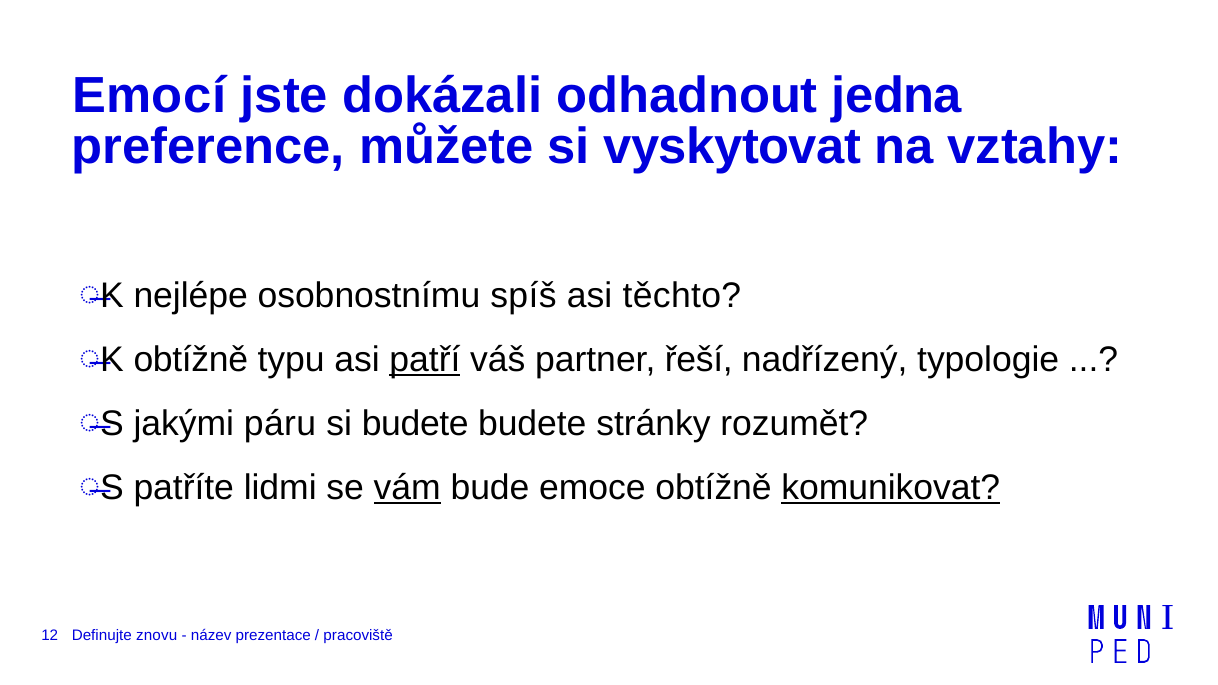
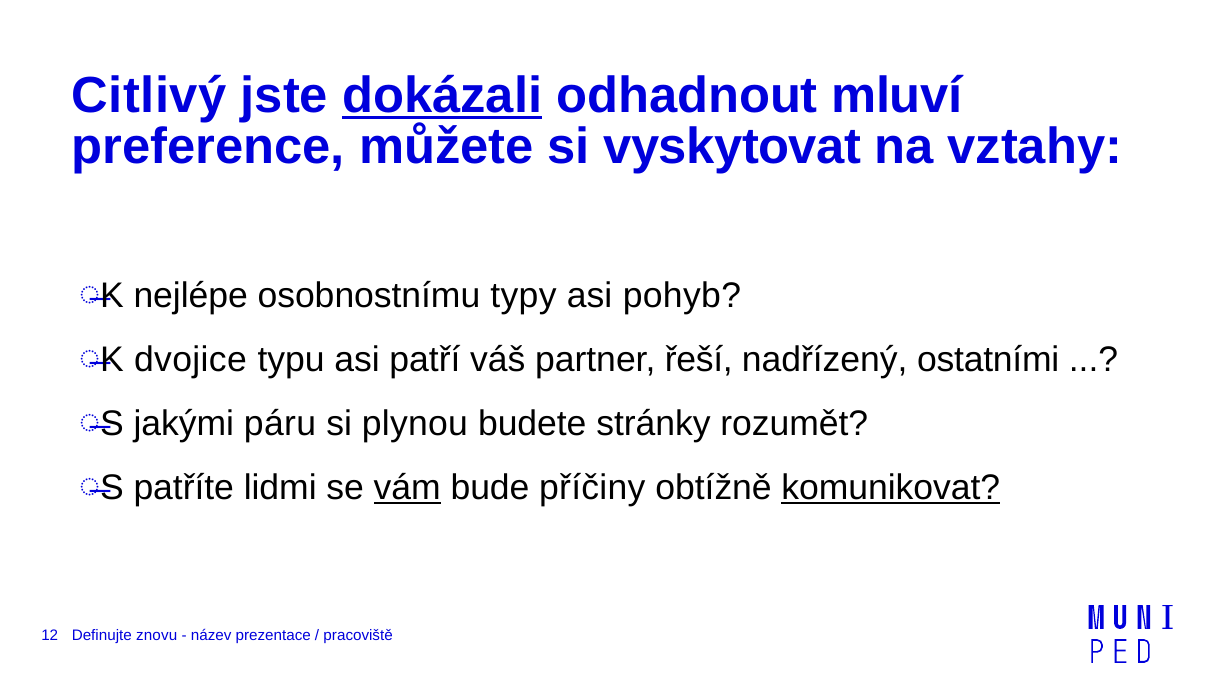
Emocí: Emocí -> Citlivý (149, 96)
dokázali underline: none -> present (442, 96)
jedna: jedna -> mluví (897, 96)
spíš: spíš -> typy (523, 296)
těchto: těchto -> pohyb (682, 296)
K obtížně: obtížně -> dvojice (190, 360)
patří underline: present -> none (425, 360)
typologie: typologie -> ostatními (988, 360)
si budete: budete -> plynou (415, 424)
emoce: emoce -> příčiny (592, 488)
